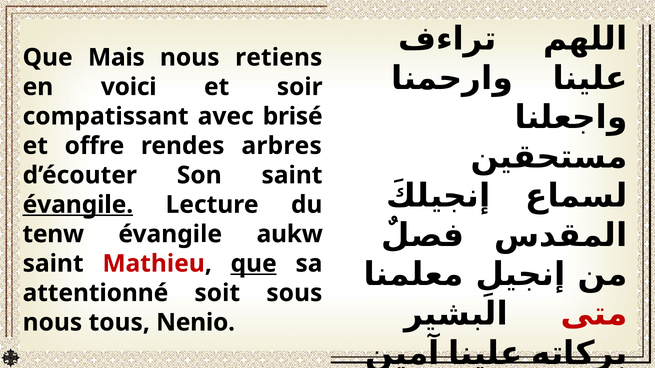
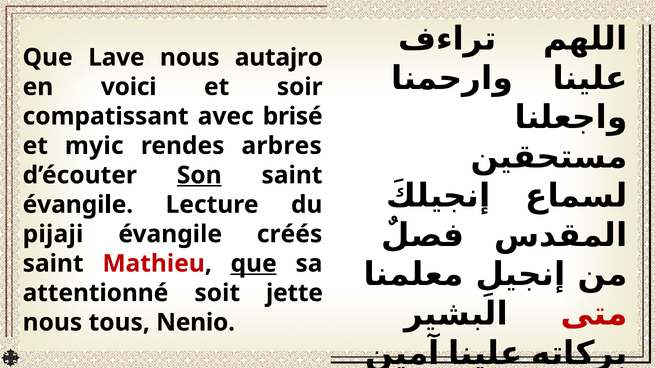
Mais: Mais -> Lave (116, 58)
retiens: retiens -> autajro (279, 58)
offre: offre -> myic (94, 146)
Son underline: none -> present (199, 175)
évangile underline: present -> none (78, 205)
tenw: tenw -> pijaji (53, 234)
aukw: aukw -> créés (290, 234)
sous: sous -> jette (294, 293)
